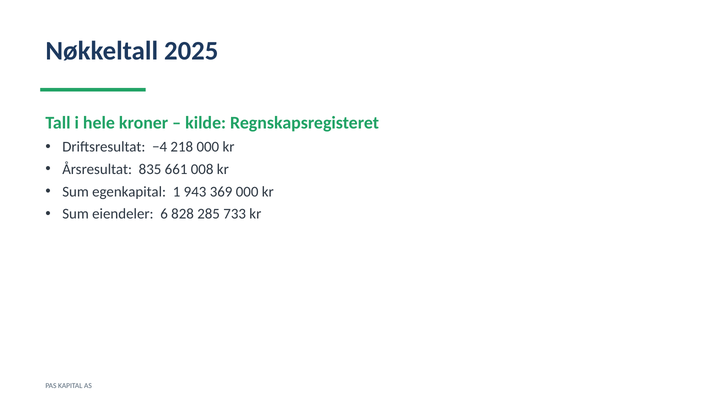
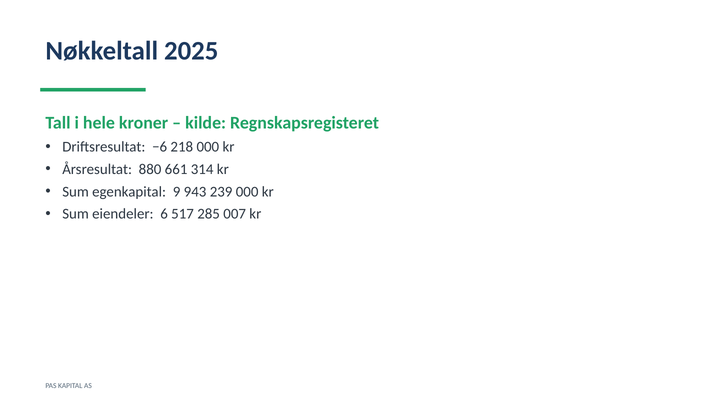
−4: −4 -> −6 (160, 147)
835: 835 -> 880 (150, 169)
008: 008 -> 314 (202, 169)
1: 1 -> 9 (177, 192)
369: 369 -> 239 (221, 192)
828: 828 -> 517 (183, 214)
733: 733 -> 007 (235, 214)
